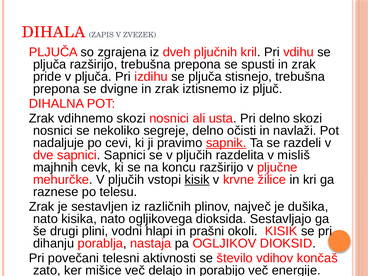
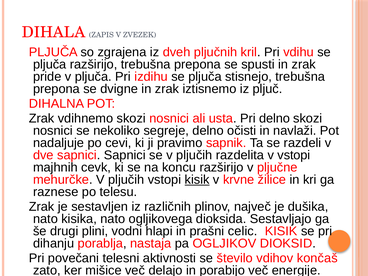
sapnik underline: present -> none (226, 143)
v misliš: misliš -> vstopi (294, 155)
okoli: okoli -> celic (243, 231)
